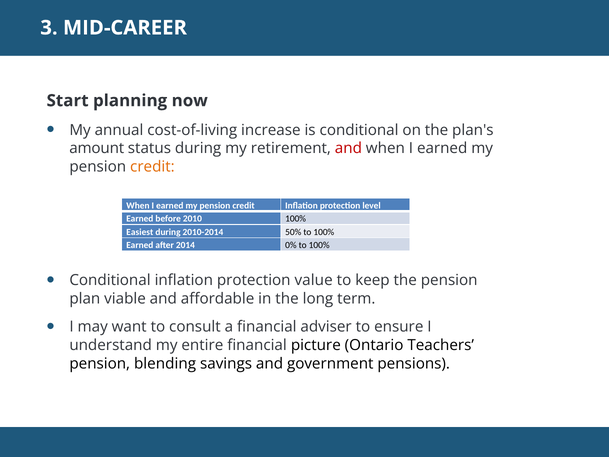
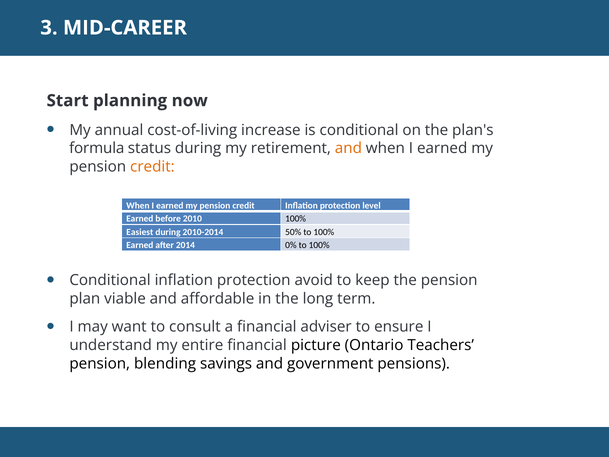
amount: amount -> formula (97, 148)
and colour: red -> orange (348, 148)
value: value -> avoid (314, 280)
